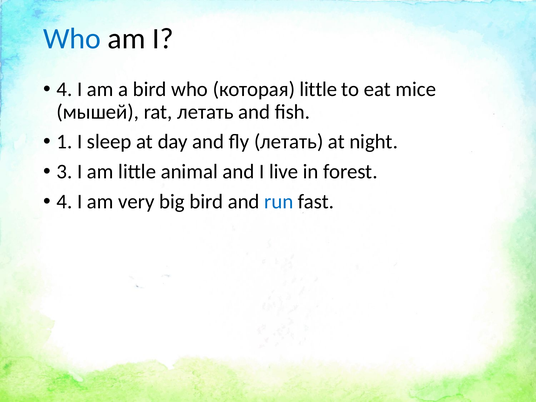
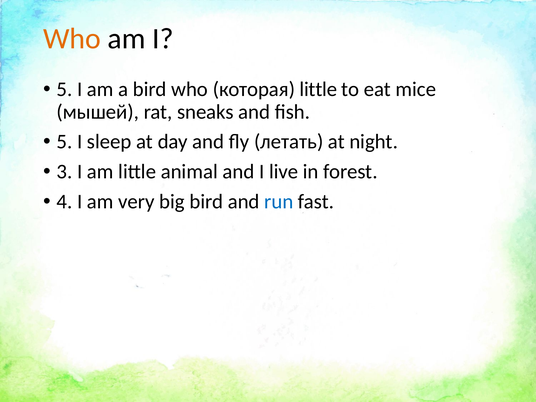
Who colour: blue -> orange (72, 39)
4: 4 -> 5 (64, 89)
rat летать: летать -> sneaks (205, 112)
1: 1 -> 5 (64, 142)
